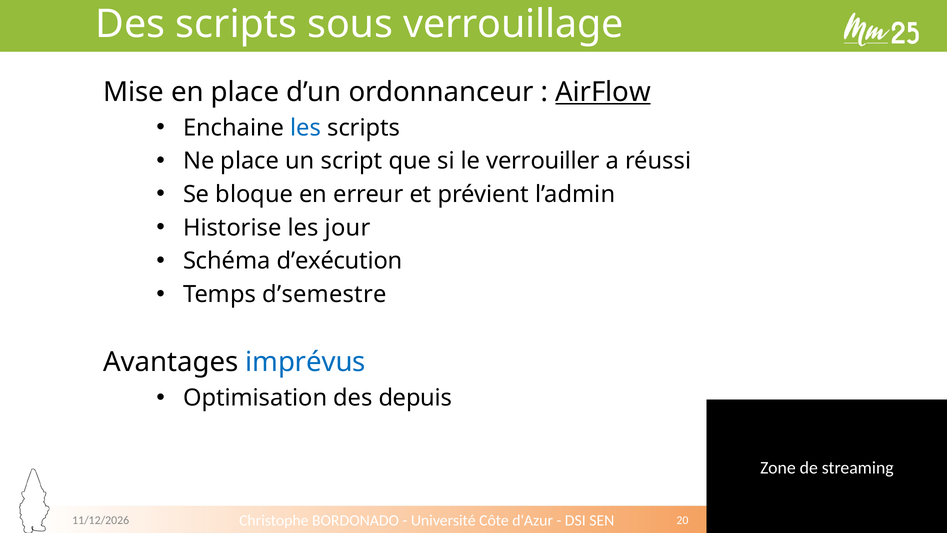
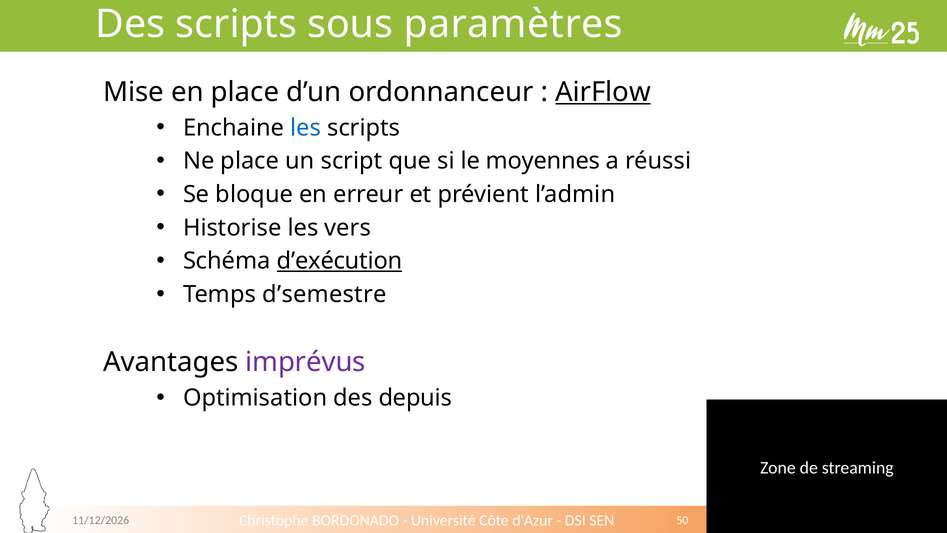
verrouillage: verrouillage -> paramètres (513, 24)
verrouiller: verrouiller -> moyennes (543, 161)
jour: jour -> vers (348, 228)
d’exécution underline: none -> present (340, 261)
imprévus colour: blue -> purple (306, 362)
20: 20 -> 50 (682, 520)
